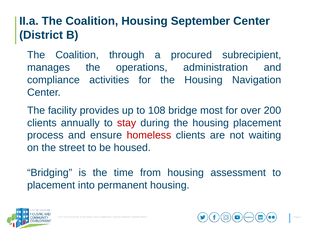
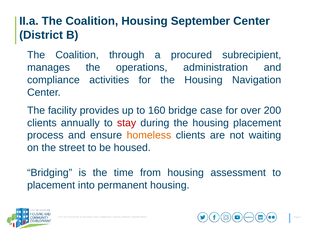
108: 108 -> 160 (157, 110)
most: most -> case (211, 110)
homeless colour: red -> orange (149, 135)
